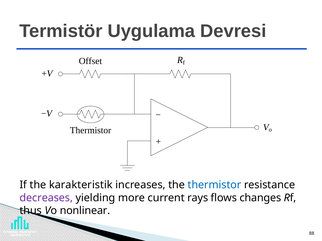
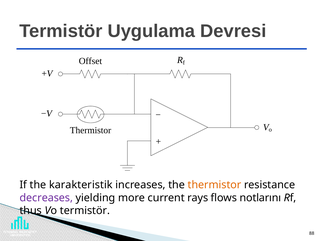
thermistor colour: blue -> orange (215, 185)
changes: changes -> notlarını (260, 198)
Vo nonlinear: nonlinear -> termistör (85, 211)
